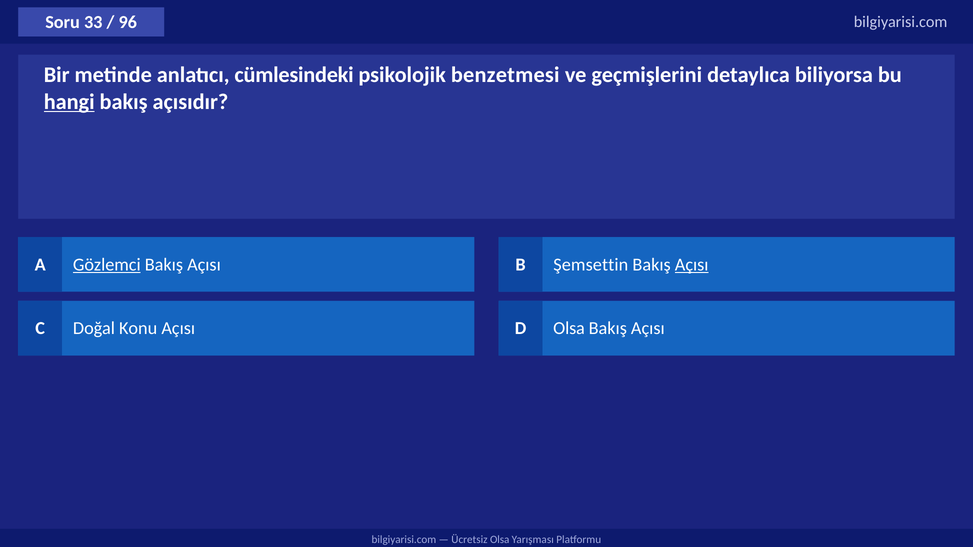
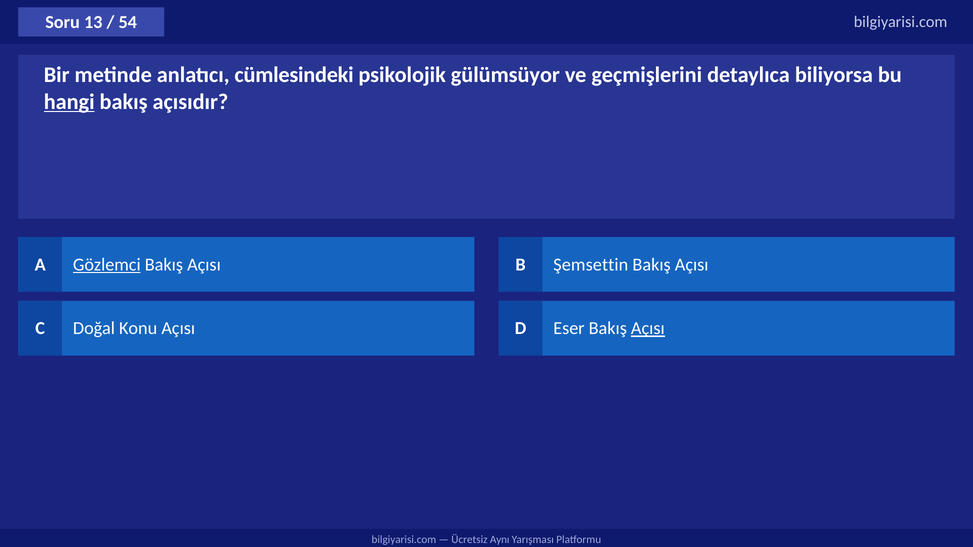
33: 33 -> 13 (93, 22)
96: 96 -> 54 (128, 22)
benzetmesi: benzetmesi -> gülümsüyor (505, 75)
Açısı underline: present -> none (692, 265)
D Olsa: Olsa -> Eser (569, 329)
Açısı underline: none -> present (648, 329)
Ücretsiz Olsa: Olsa -> Aynı (500, 540)
